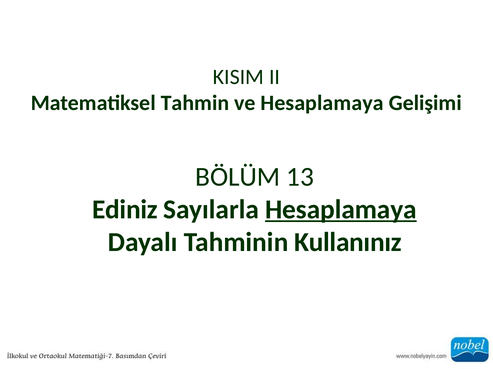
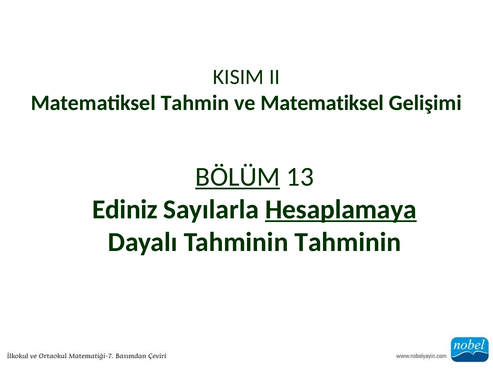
ve Hesaplamaya: Hesaplamaya -> Matematiksel (322, 103)
BÖLÜM underline: none -> present (238, 177)
Tahminin Kullanınız: Kullanınız -> Tahminin (348, 243)
